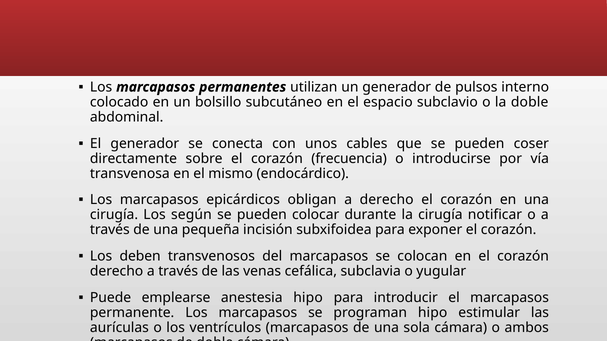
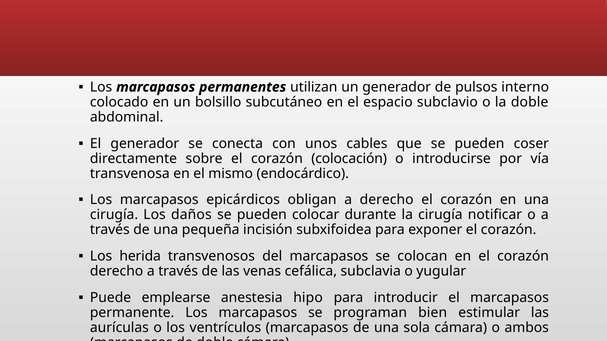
frecuencia: frecuencia -> colocación (349, 159)
según: según -> daños (191, 215)
deben: deben -> herida (140, 257)
programan hipo: hipo -> bien (433, 313)
